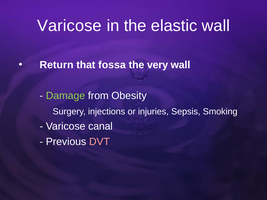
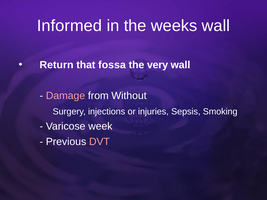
Varicose: Varicose -> Informed (69, 26)
elastic: elastic -> weeks (174, 26)
Damage colour: light green -> pink (65, 96)
Obesity: Obesity -> Without (129, 96)
canal: canal -> week (100, 127)
